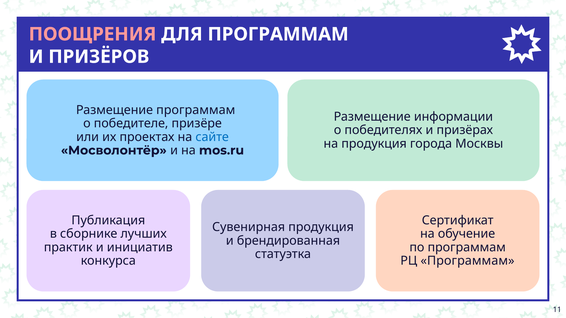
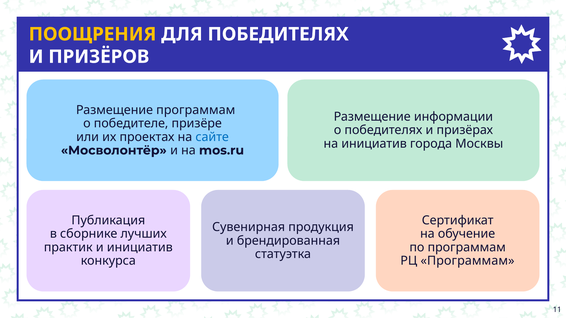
ПООЩРЕНИЯ colour: pink -> yellow (93, 34)
ДЛЯ ПРОГРАММАМ: ПРОГРАММАМ -> ПОБЕДИТЕЛЯХ (278, 34)
на продукция: продукция -> инициатив (374, 144)
